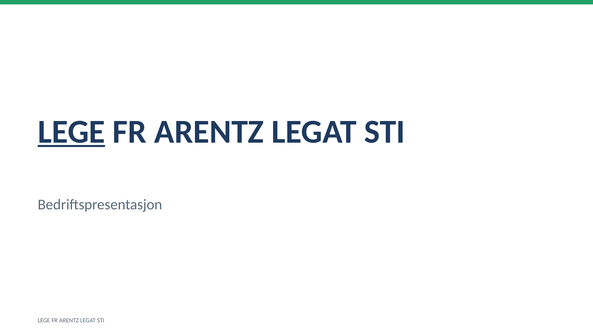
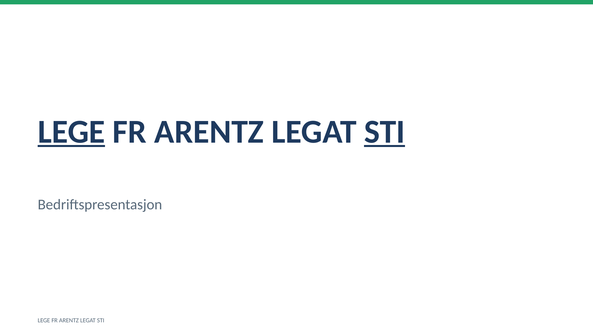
STI underline: none -> present (385, 132)
